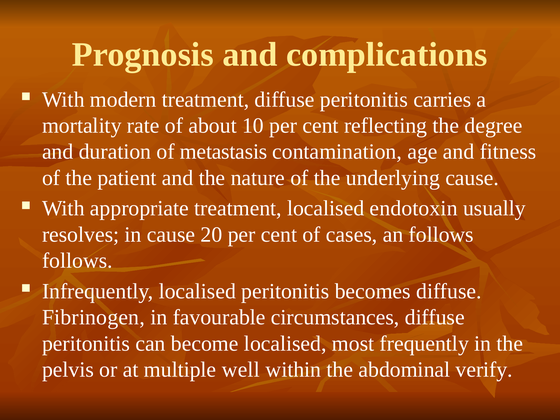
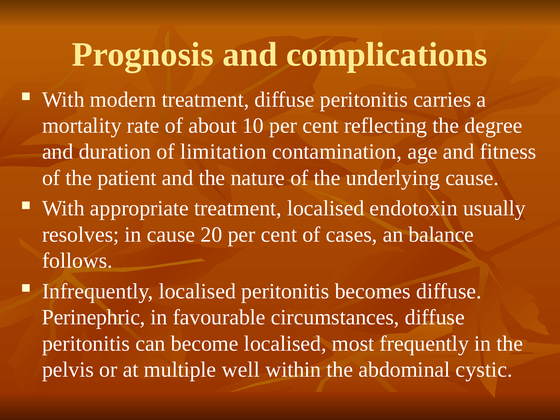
metastasis: metastasis -> limitation (223, 152)
an follows: follows -> balance (441, 235)
Fibrinogen: Fibrinogen -> Perinephric (94, 317)
verify: verify -> cystic (484, 370)
